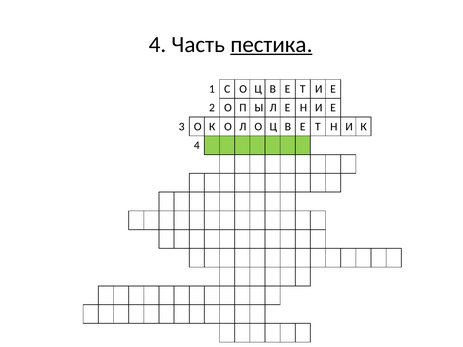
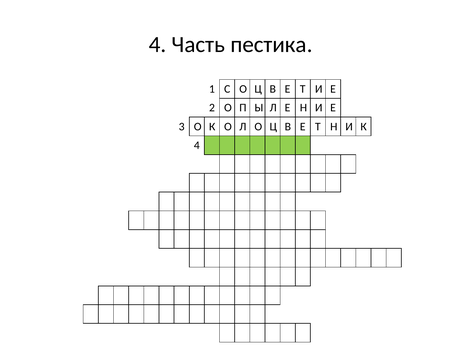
пестика underline: present -> none (271, 44)
